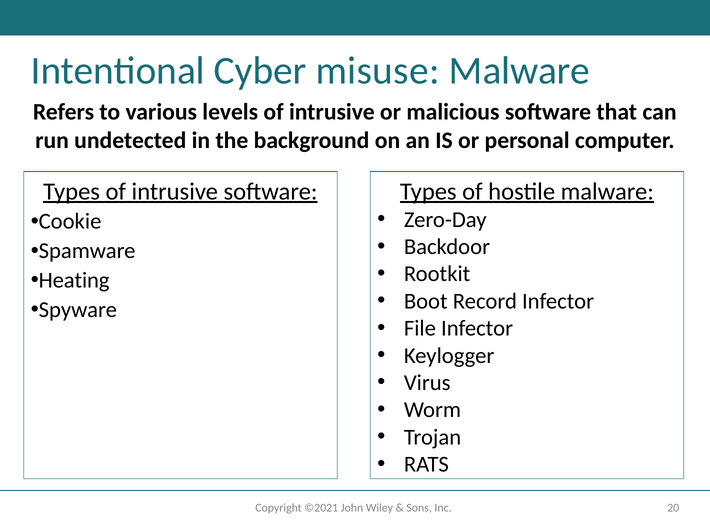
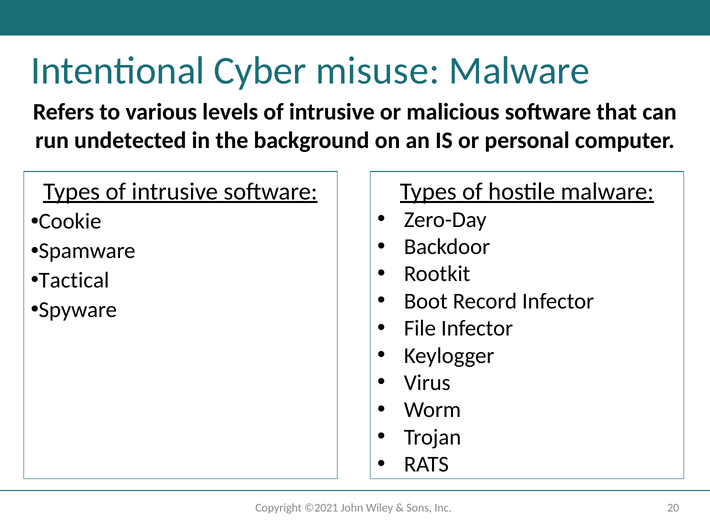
Heating: Heating -> Tactical (74, 281)
